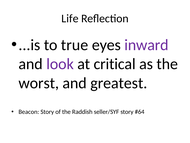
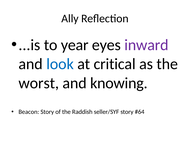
Life: Life -> Ally (70, 18)
true: true -> year (75, 45)
look colour: purple -> blue (60, 64)
greatest: greatest -> knowing (119, 83)
